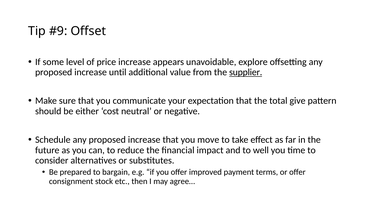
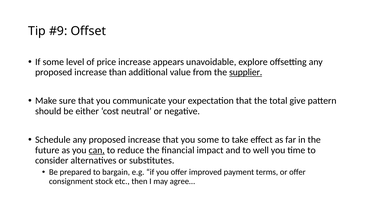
until: until -> than (118, 72)
you move: move -> some (208, 140)
can underline: none -> present (97, 150)
